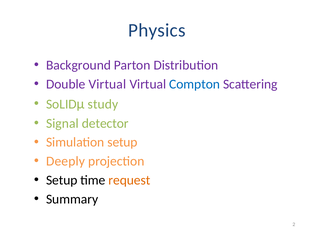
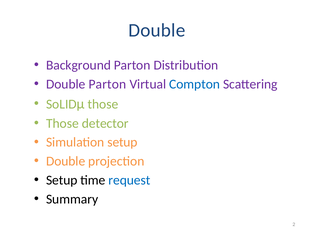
Physics: Physics -> Double (157, 30)
Double Virtual: Virtual -> Parton (107, 84)
SoLIDµ study: study -> those (103, 104)
Signal: Signal -> Those (62, 124)
Deeply: Deeply -> Double (66, 162)
request colour: orange -> blue (129, 181)
